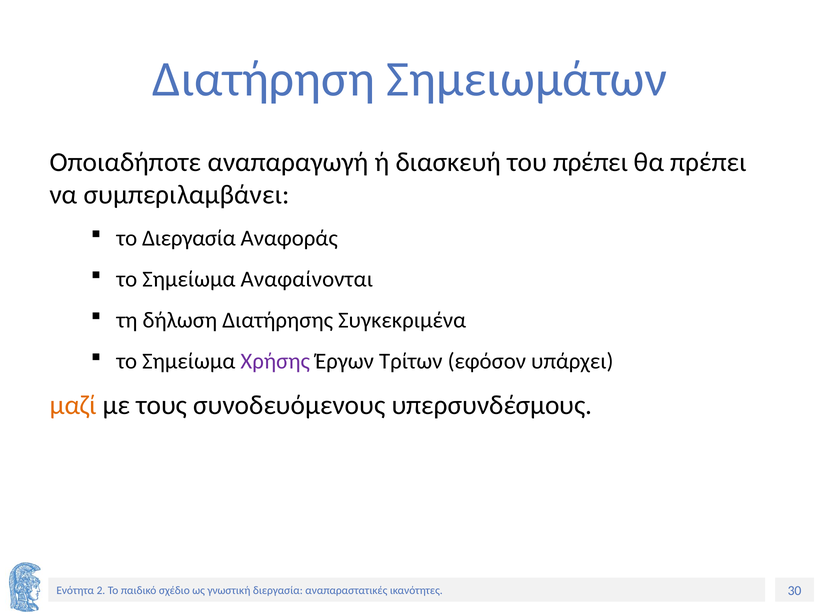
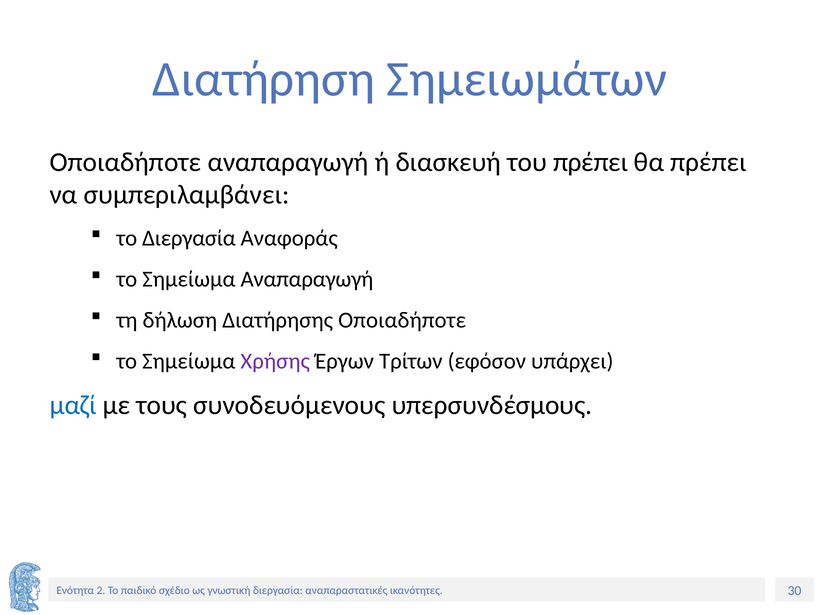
Σημείωμα Αναφαίνονται: Αναφαίνονται -> Αναπαραγωγή (307, 279)
Διατήρησης Συγκεκριμένα: Συγκεκριμένα -> Οποιαδήποτε (402, 320)
μαζί colour: orange -> blue (73, 405)
